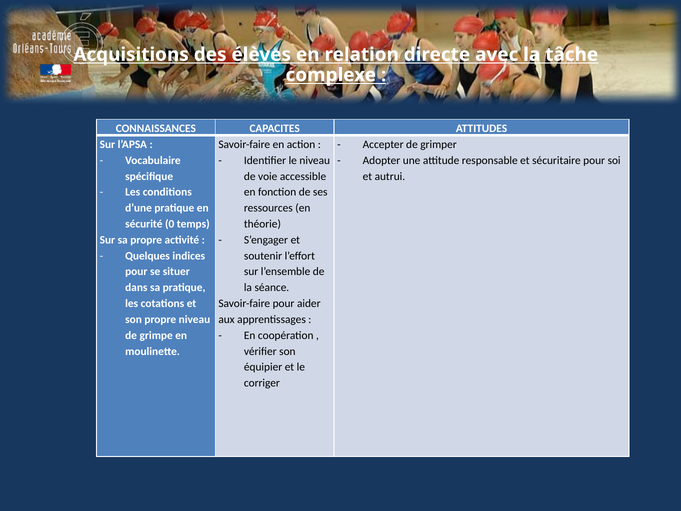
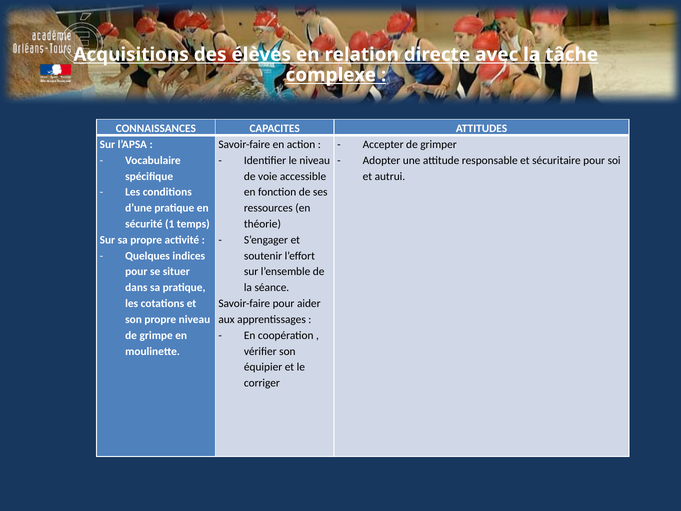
0: 0 -> 1 (170, 224)
